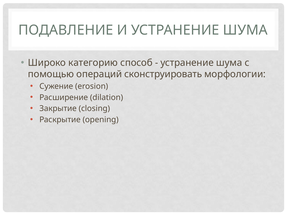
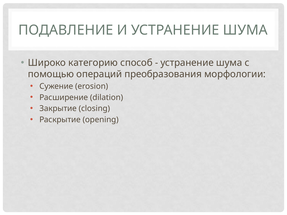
сконструировать: сконструировать -> преобразования (163, 74)
